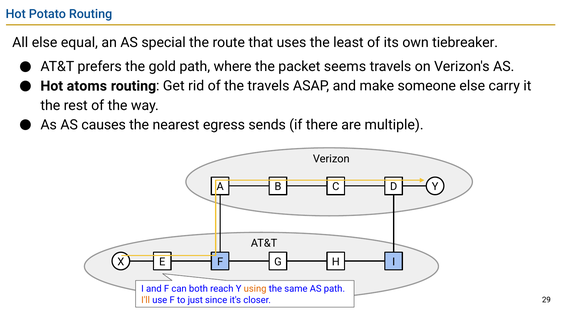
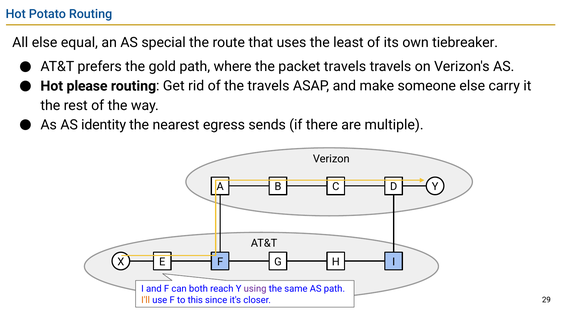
packet seems: seems -> travels (345, 67)
atoms: atoms -> please (87, 86)
causes: causes -> identity (104, 125)
using colour: orange -> purple (255, 289)
just: just -> this (195, 300)
